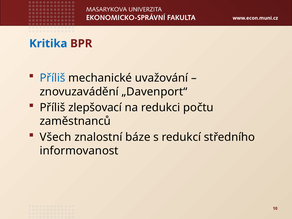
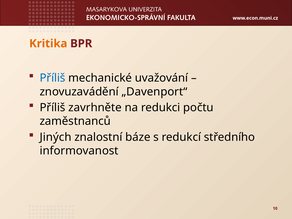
Kritika colour: blue -> orange (48, 44)
zlepšovací: zlepšovací -> zavrhněte (95, 108)
Všech: Všech -> Jiných (56, 137)
